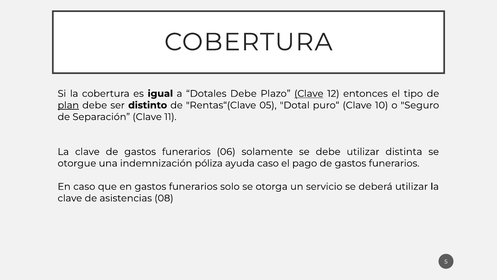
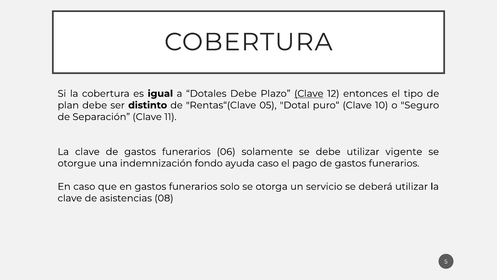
plan underline: present -> none (68, 105)
distinta: distinta -> vigente (404, 152)
póliza: póliza -> fondo (209, 163)
